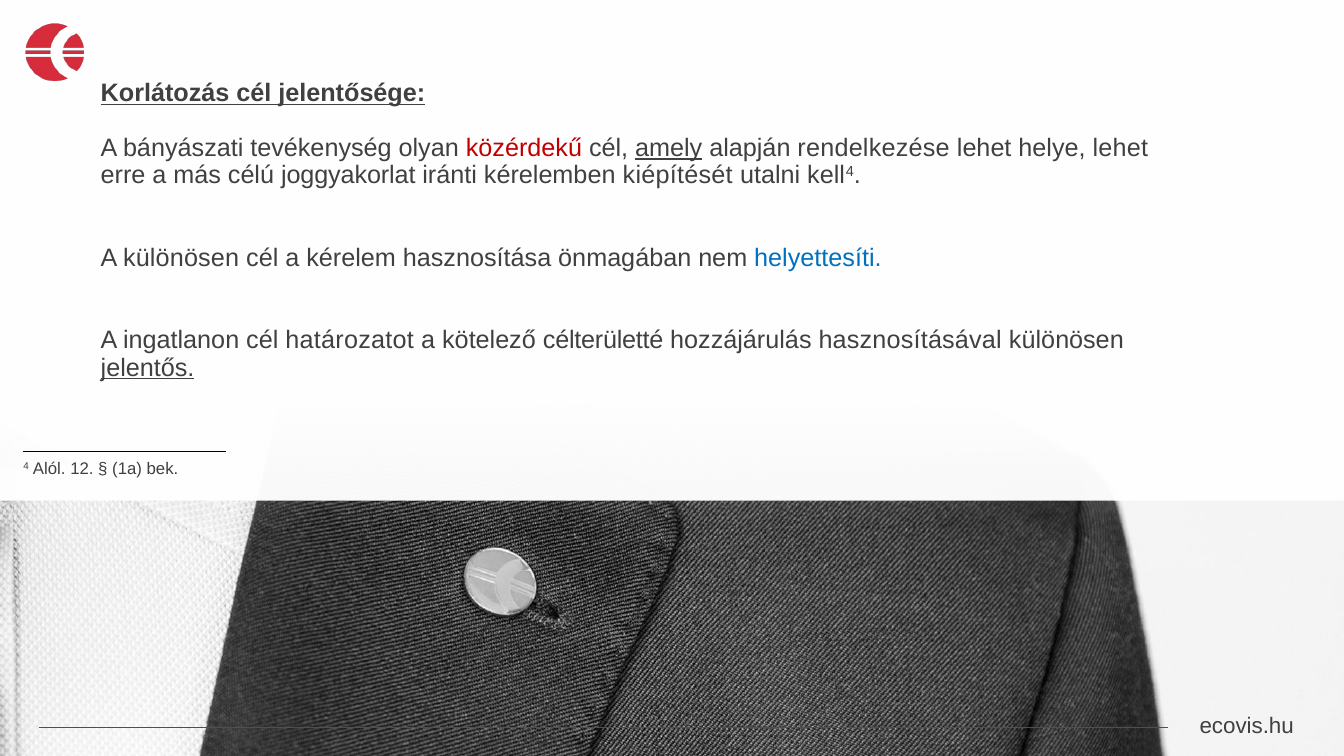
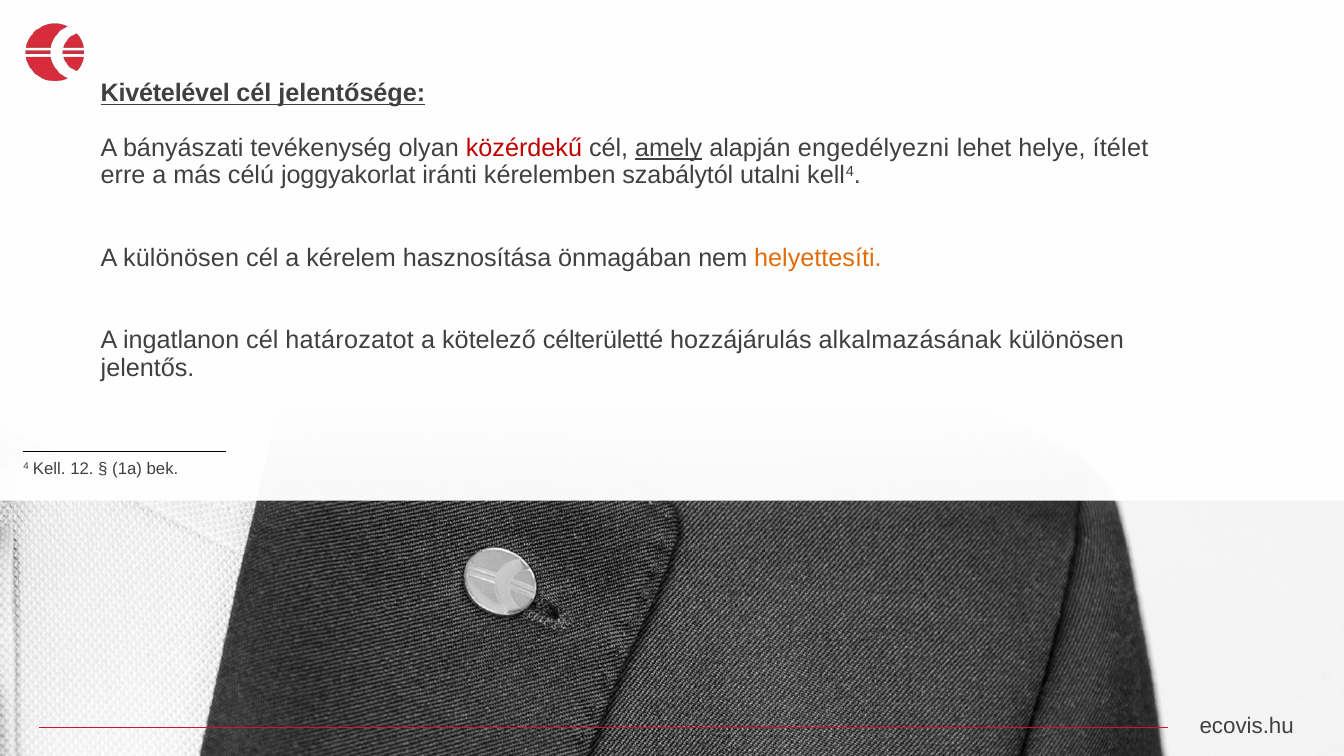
Korlátozás: Korlátozás -> Kivételével (165, 94)
rendelkezése: rendelkezése -> engedélyezni (874, 148)
helye lehet: lehet -> ítélet (1120, 148)
kiépítését: kiépítését -> szabálytól (678, 176)
helyettesíti colour: blue -> orange (818, 258)
hasznosításával: hasznosításával -> alkalmazásának (910, 341)
jelentős underline: present -> none (148, 368)
Alól: Alól -> Kell (49, 469)
